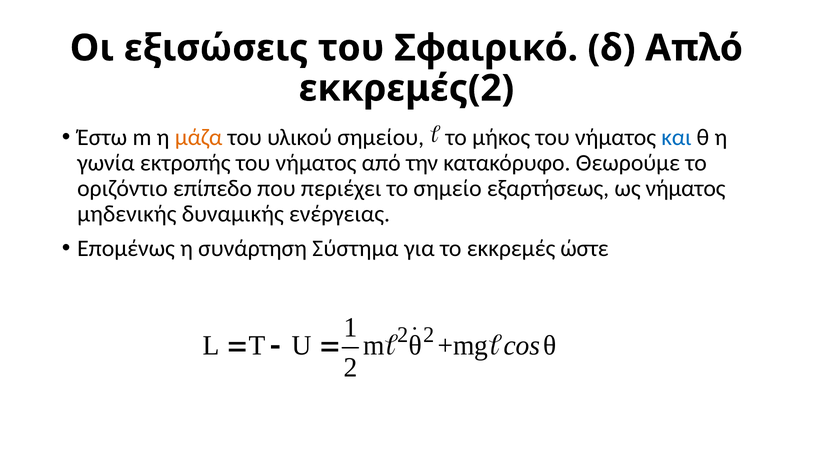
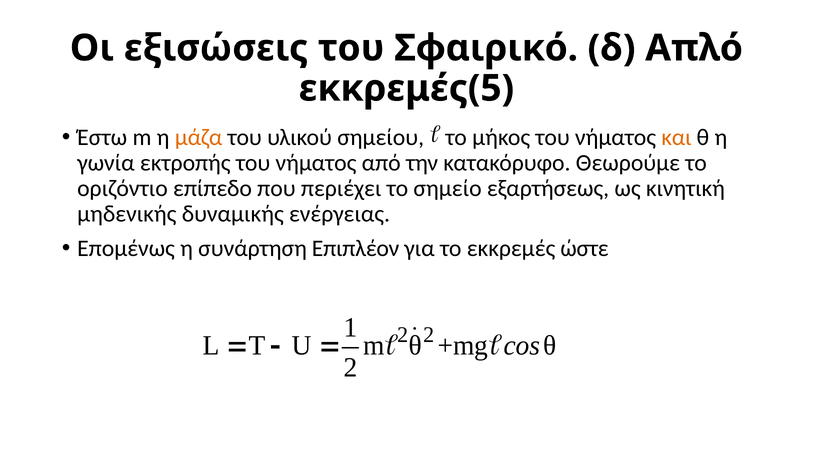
εκκρεμές(2: εκκρεμές(2 -> εκκρεμές(5 (406, 88)
και colour: blue -> orange (676, 137)
ως νήματος: νήματος -> κινητική (685, 189)
Σύστημα: Σύστημα -> Επιπλέον (356, 248)
